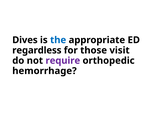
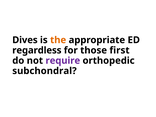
the colour: blue -> orange (58, 40)
visit: visit -> first (120, 50)
hemorrhage: hemorrhage -> subchondral (44, 71)
